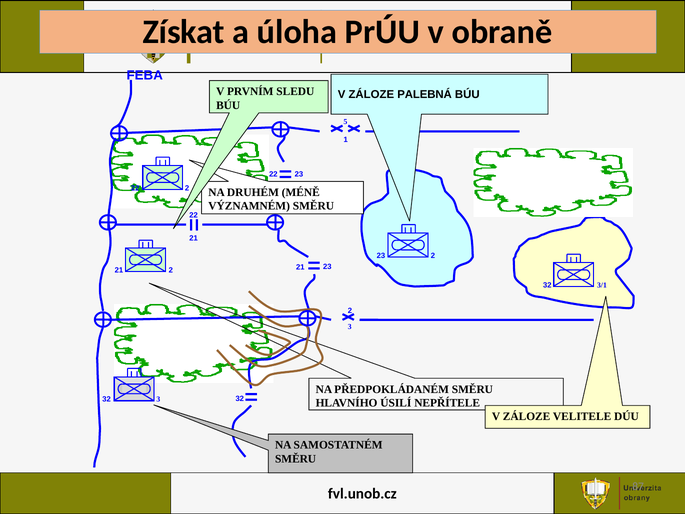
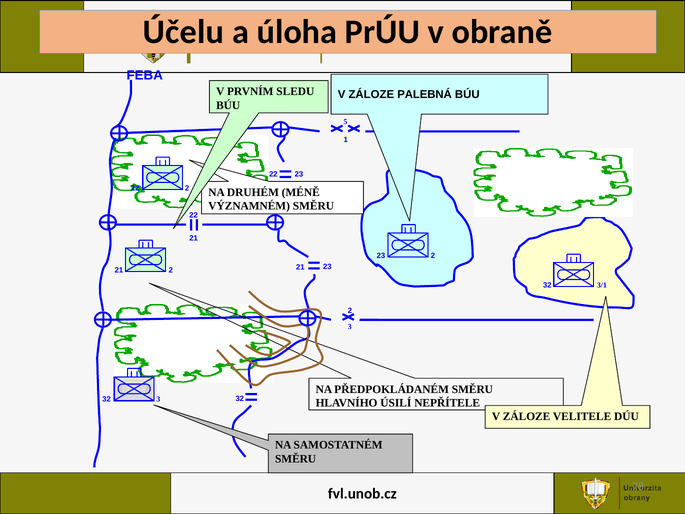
Získat: Získat -> Účelu (184, 32)
87: 87 -> 78 (638, 486)
